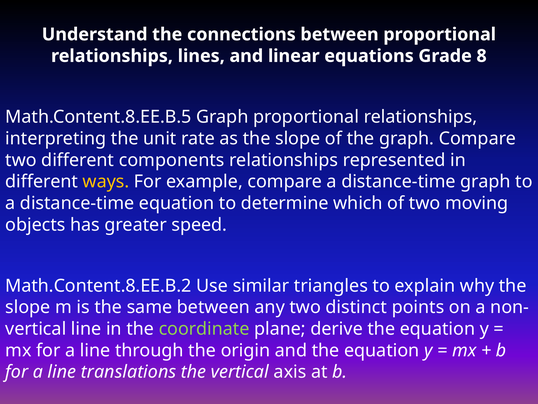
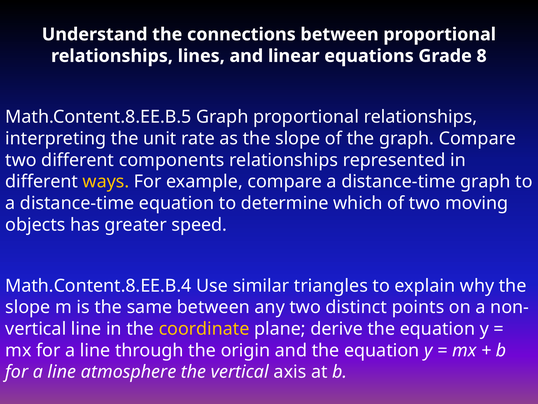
Math.Content.8.EE.B.2: Math.Content.8.EE.B.2 -> Math.Content.8.EE.B.4 (98, 285)
coordinate colour: light green -> yellow (204, 328)
translations: translations -> atmosphere (129, 372)
